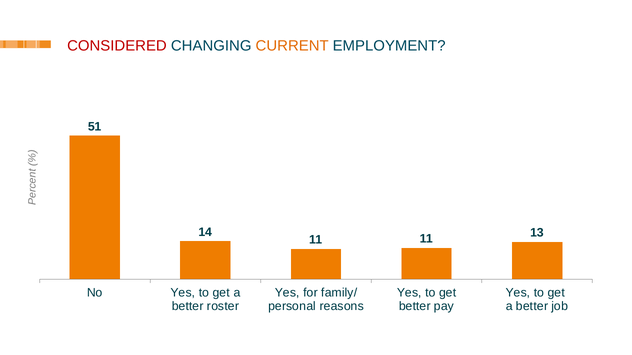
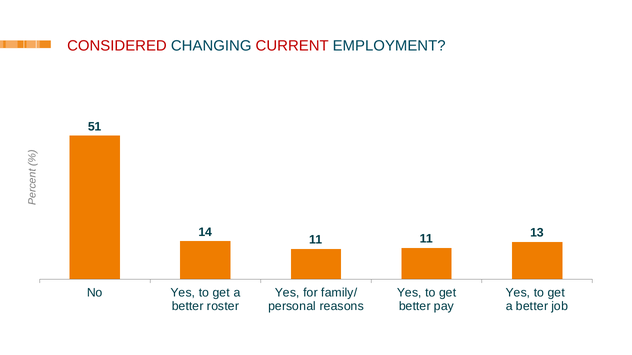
CURRENT colour: orange -> red (292, 46)
